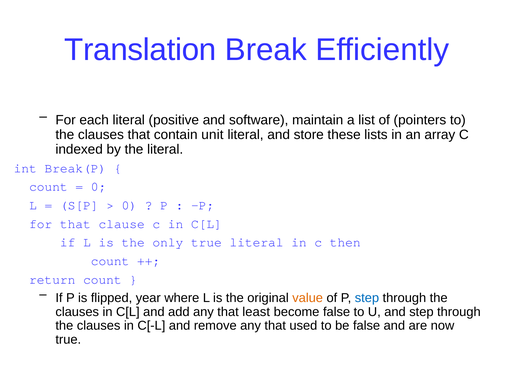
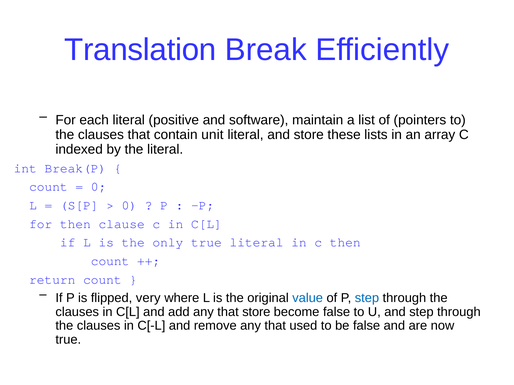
for that: that -> then (75, 224)
year: year -> very (148, 298)
value colour: orange -> blue (308, 298)
that least: least -> store (256, 312)
